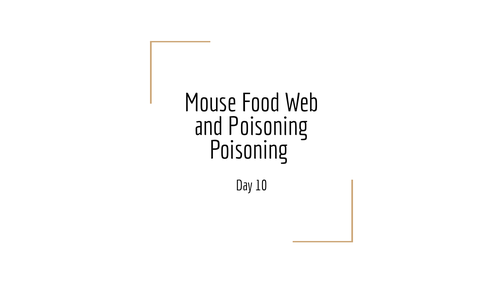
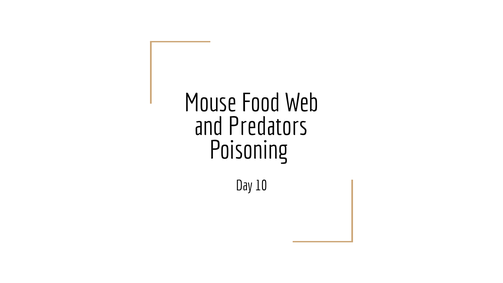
and Poisoning: Poisoning -> Predators (268, 127)
